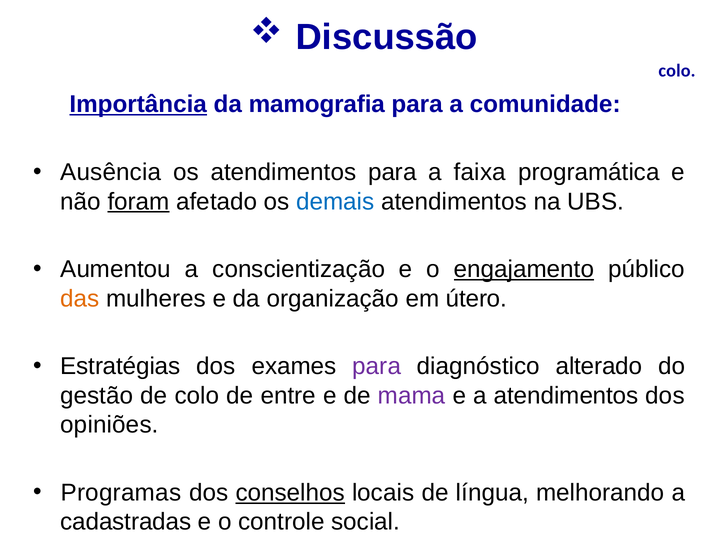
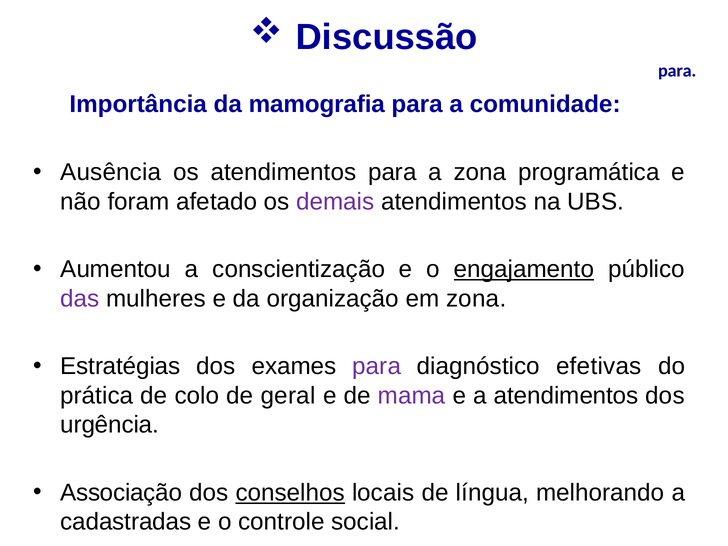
colo: colo -> para (677, 71)
Importância underline: present -> none (138, 104)
a faixa: faixa -> zona (480, 172)
foram underline: present -> none (139, 202)
demais colour: blue -> purple (335, 202)
das colour: orange -> purple (80, 299)
em útero: útero -> zona (476, 299)
alterado: alterado -> efetivas (599, 366)
gestão: gestão -> prática (97, 396)
entre: entre -> geral (288, 396)
opiniões: opiniões -> urgência (110, 425)
Programas: Programas -> Associação (121, 493)
